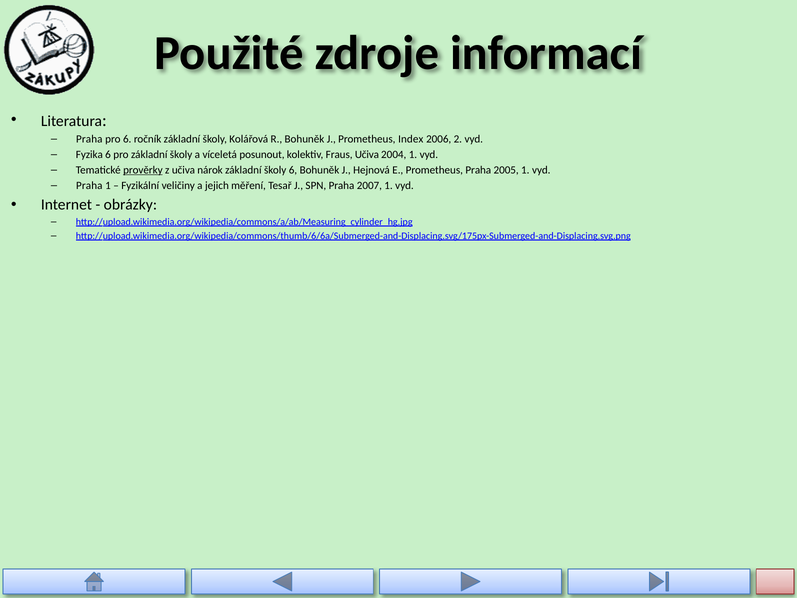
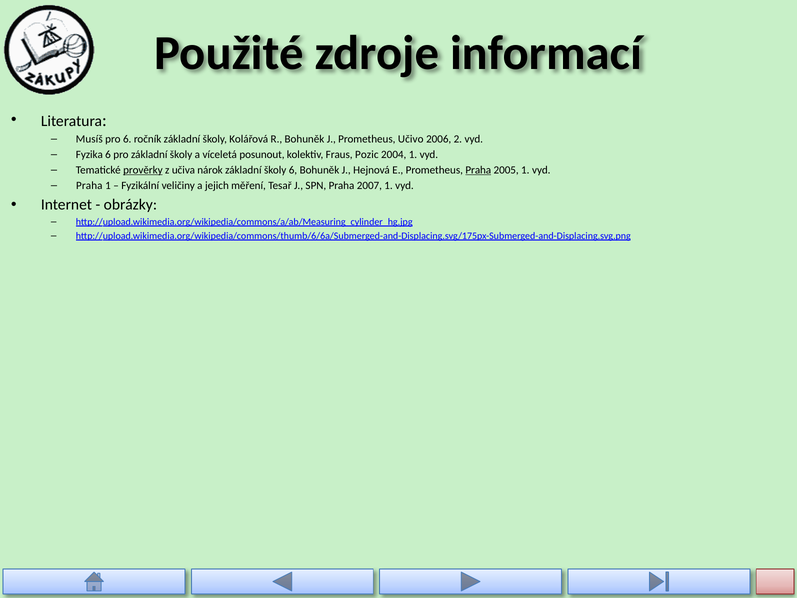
Praha: Praha -> Musíš (89, 139)
Index: Index -> Učivo (411, 139)
Fraus Učiva: Učiva -> Pozic (367, 155)
Praha underline: none -> present (478, 170)
